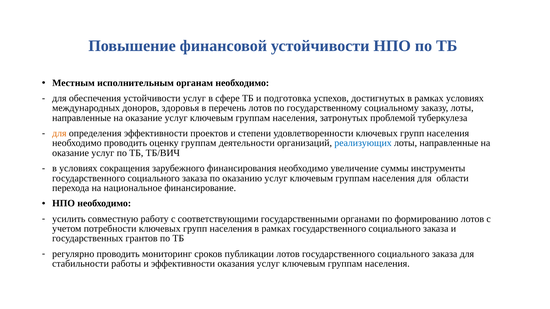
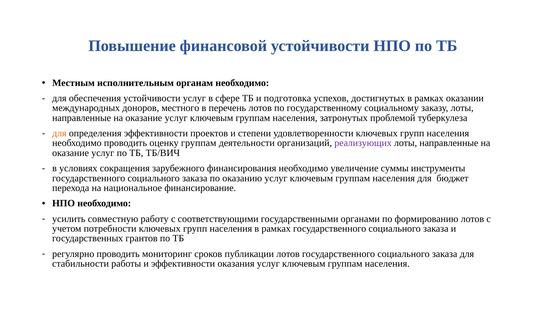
рамках условиях: условиях -> оказании (465, 98)
здоровья: здоровья -> местного (180, 108)
реализующих colour: blue -> purple (363, 143)
области: области -> бюджет (453, 178)
